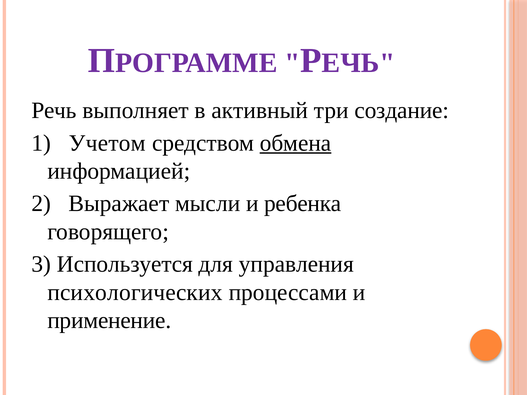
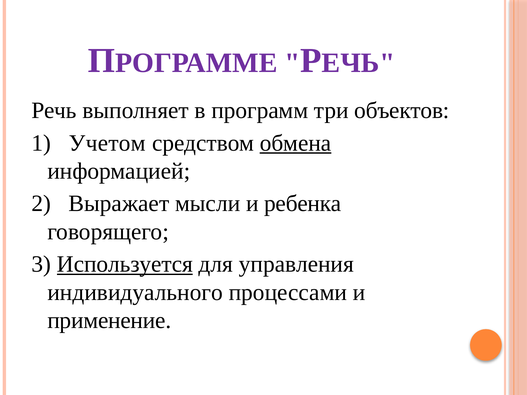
активный: активный -> программ (260, 111)
создание: создание -> объектов (402, 111)
Используется underline: none -> present (125, 264)
психологических: психологических -> индивидуального (135, 293)
